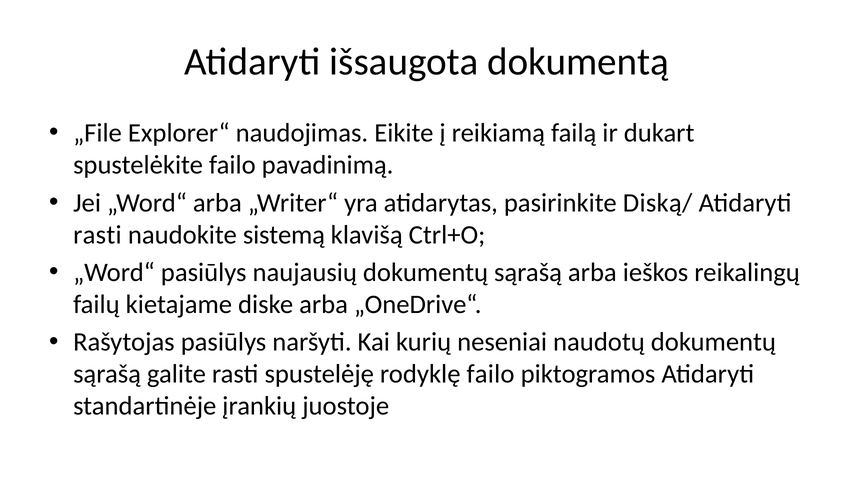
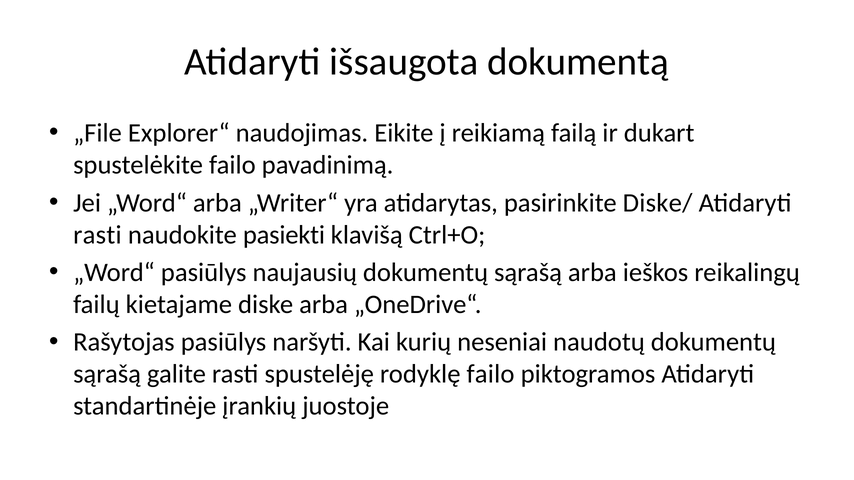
Diską/: Diską/ -> Diske/ (658, 203)
sistemą: sistemą -> pasiekti (284, 235)
